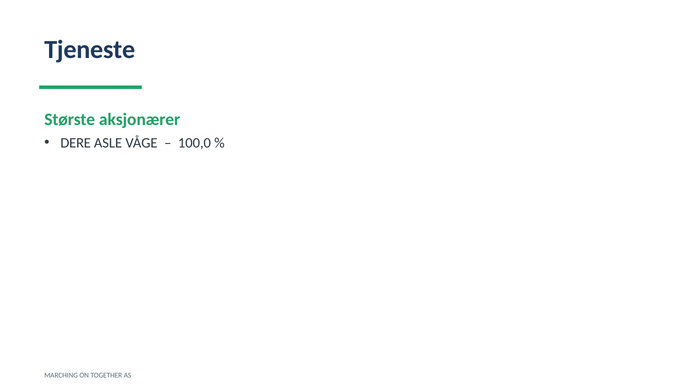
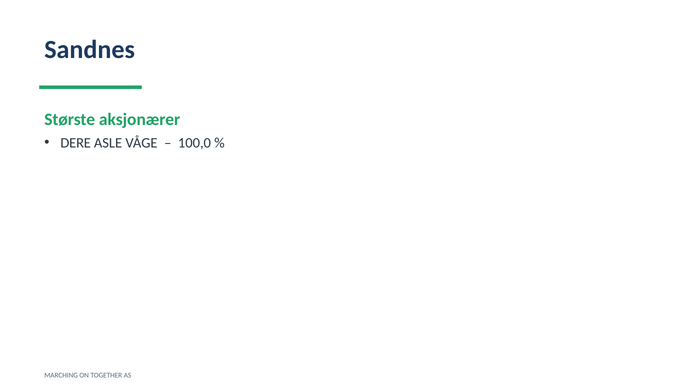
Tjeneste: Tjeneste -> Sandnes (90, 50)
